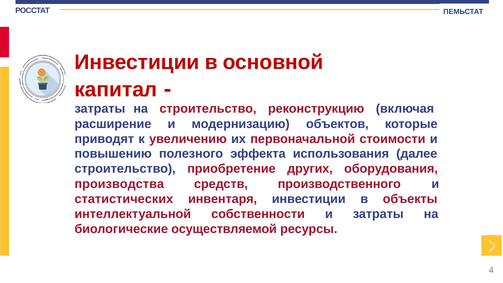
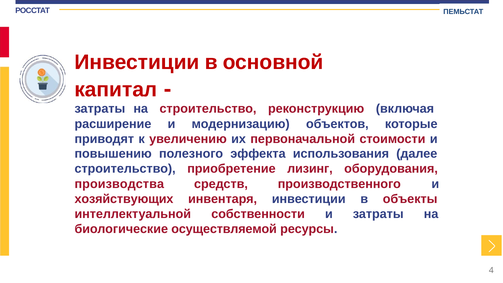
других: других -> лизинг (310, 169)
статистических: статистических -> хозяйствующих (124, 199)
